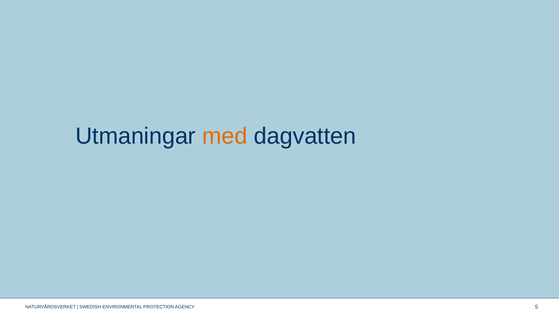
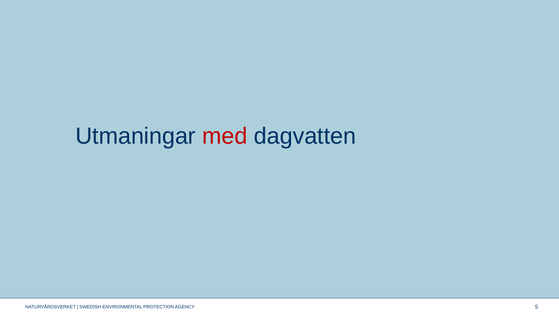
med colour: orange -> red (225, 136)
